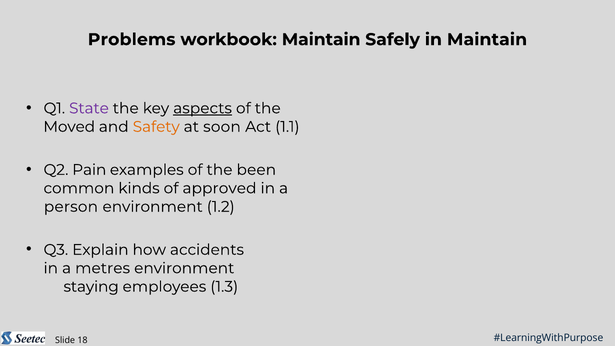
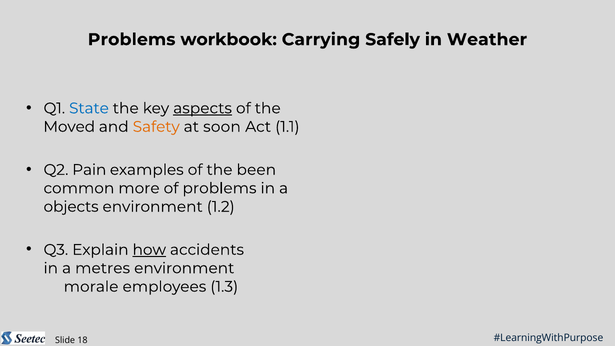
workbook Maintain: Maintain -> Carrying (321, 40)
in Maintain: Maintain -> Weather (487, 40)
State colour: purple -> blue (89, 108)
kinds: kinds -> more (139, 188)
of approved: approved -> problems (219, 188)
person: person -> objects (71, 207)
how underline: none -> present (149, 250)
staying: staying -> morale (91, 287)
